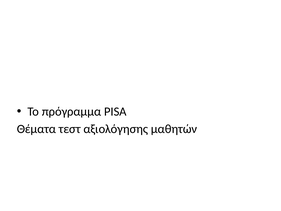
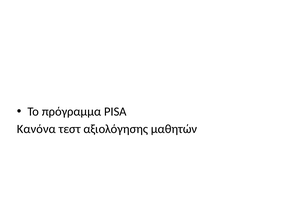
Θέματα: Θέματα -> Κανόνα (36, 129)
